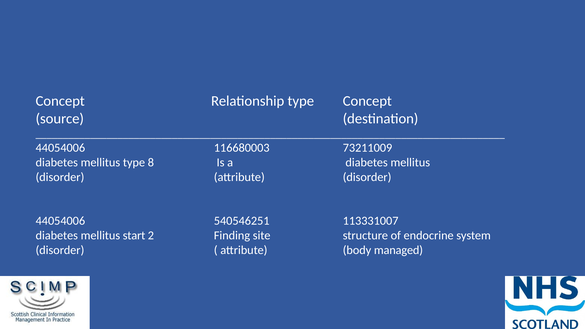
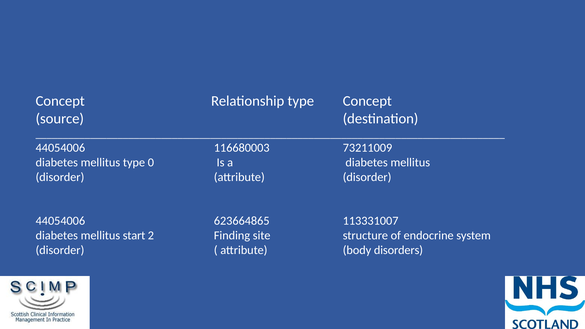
8: 8 -> 0 (151, 162)
540546251: 540546251 -> 623664865 (242, 221)
managed: managed -> disorders (398, 250)
